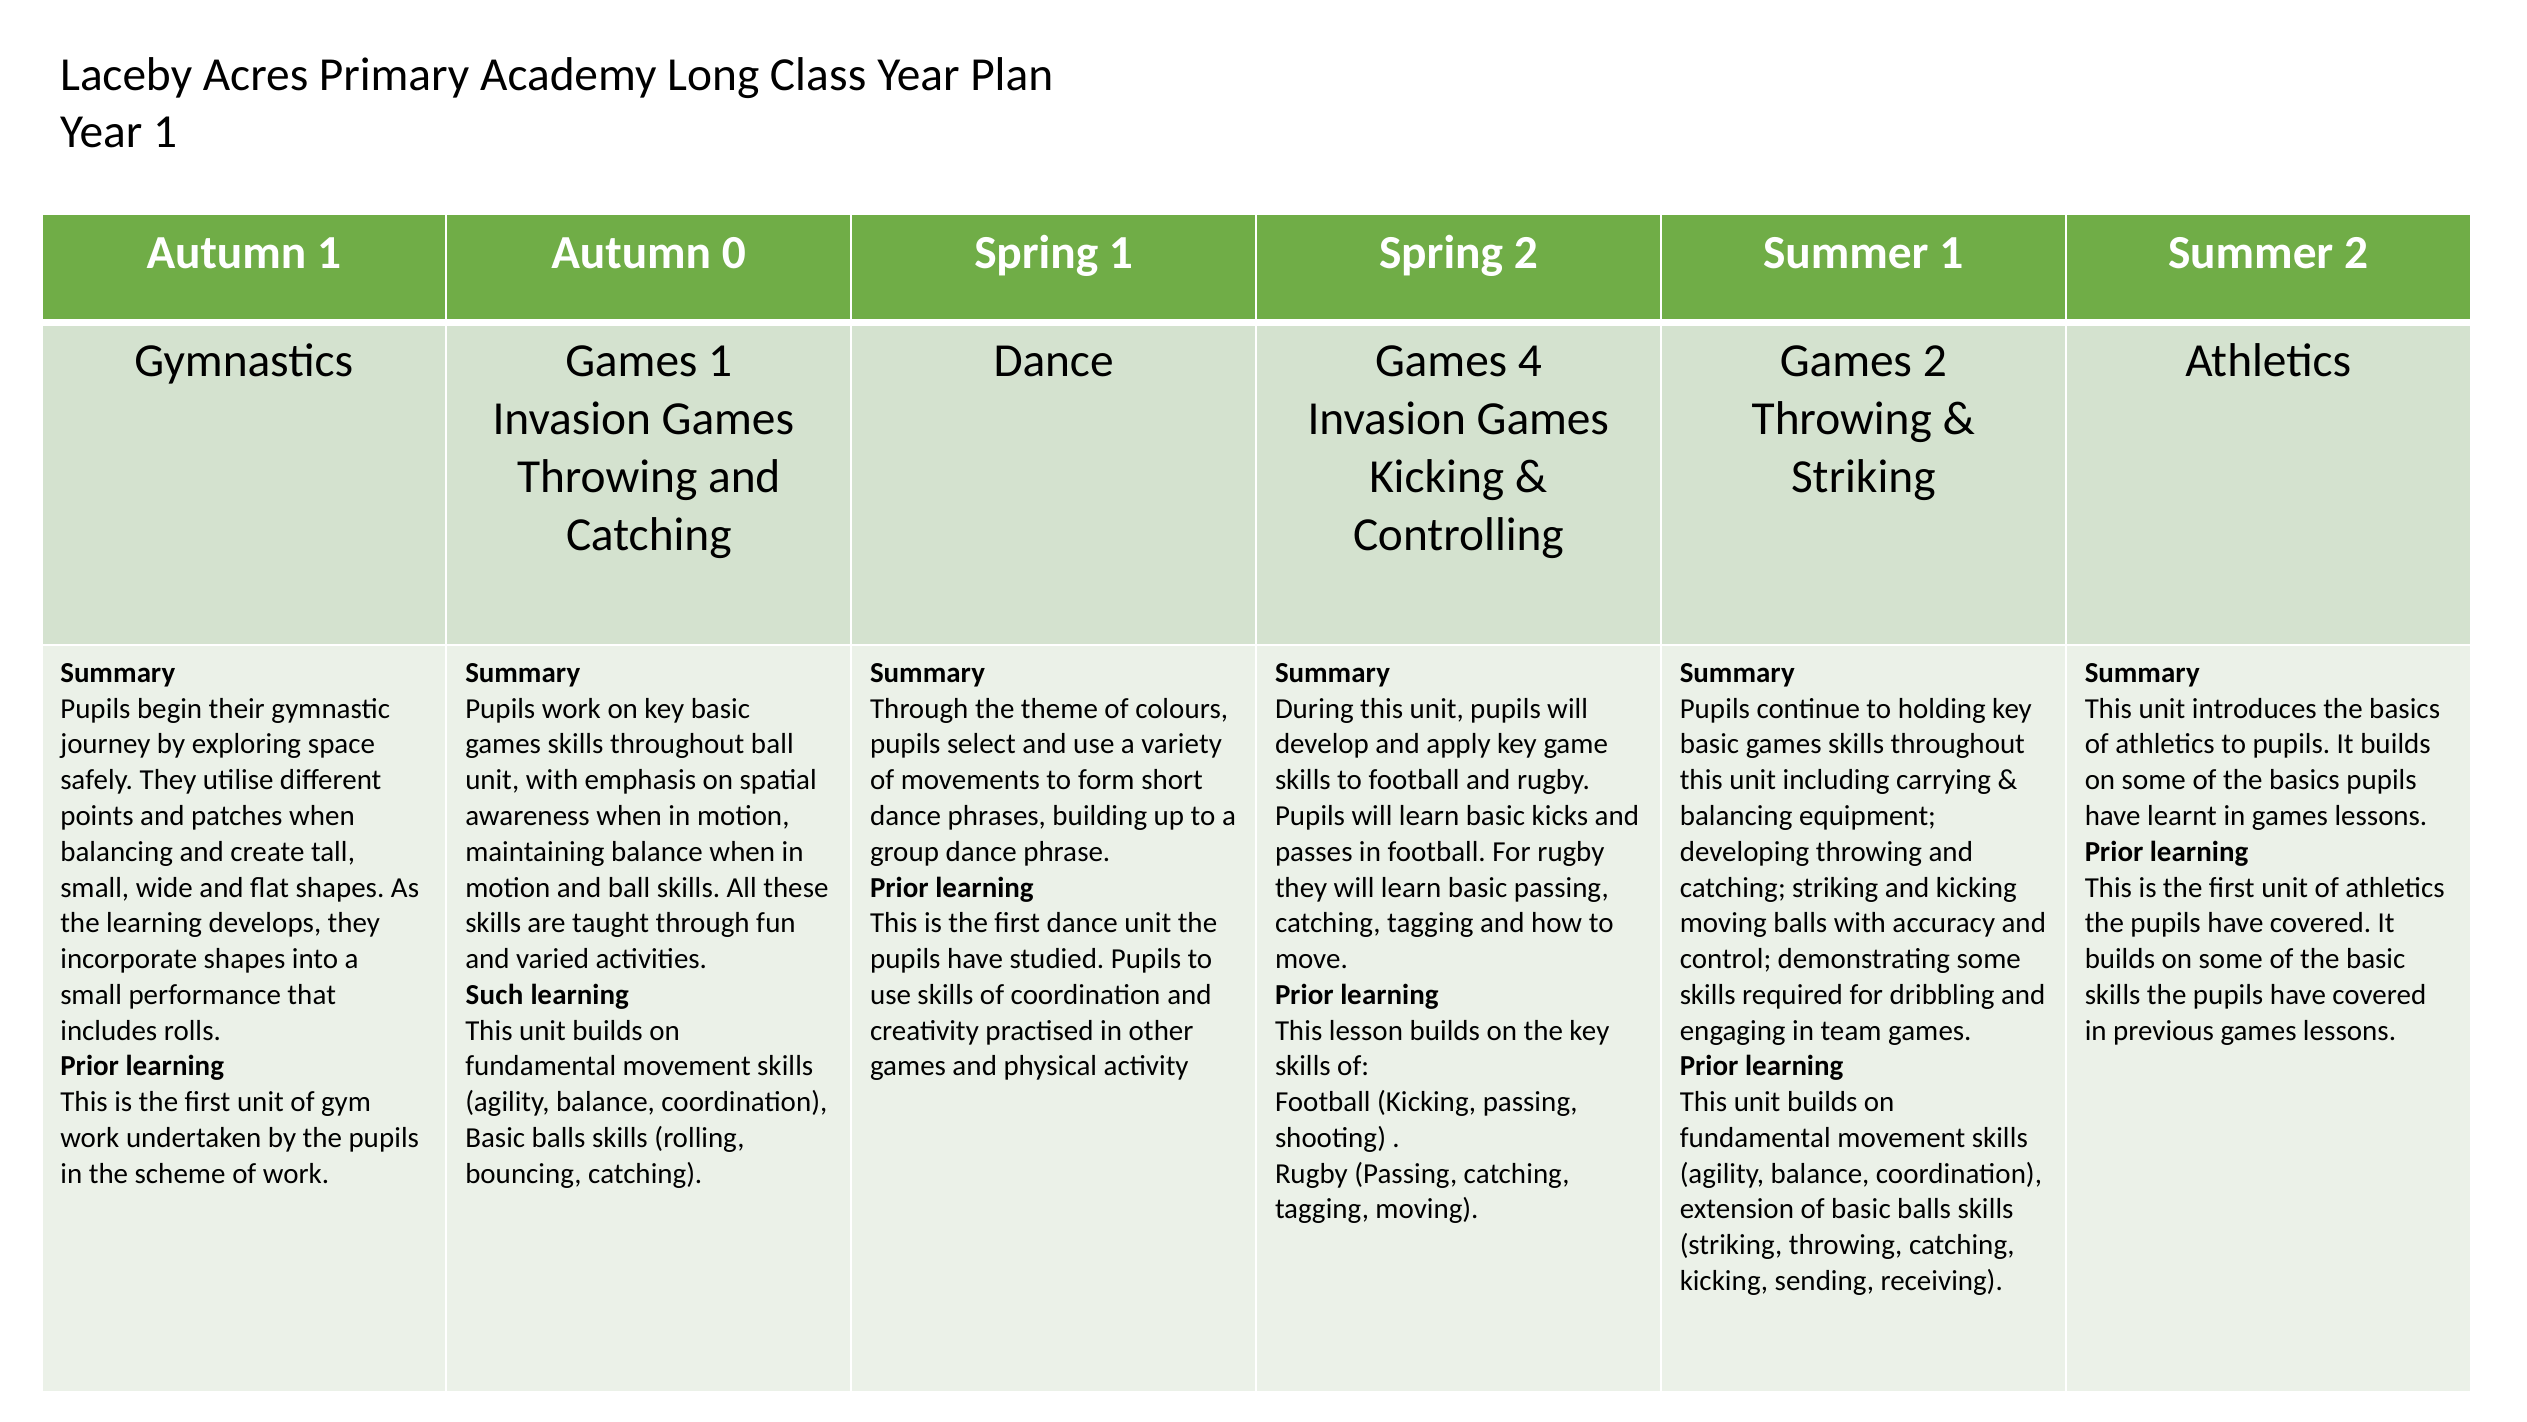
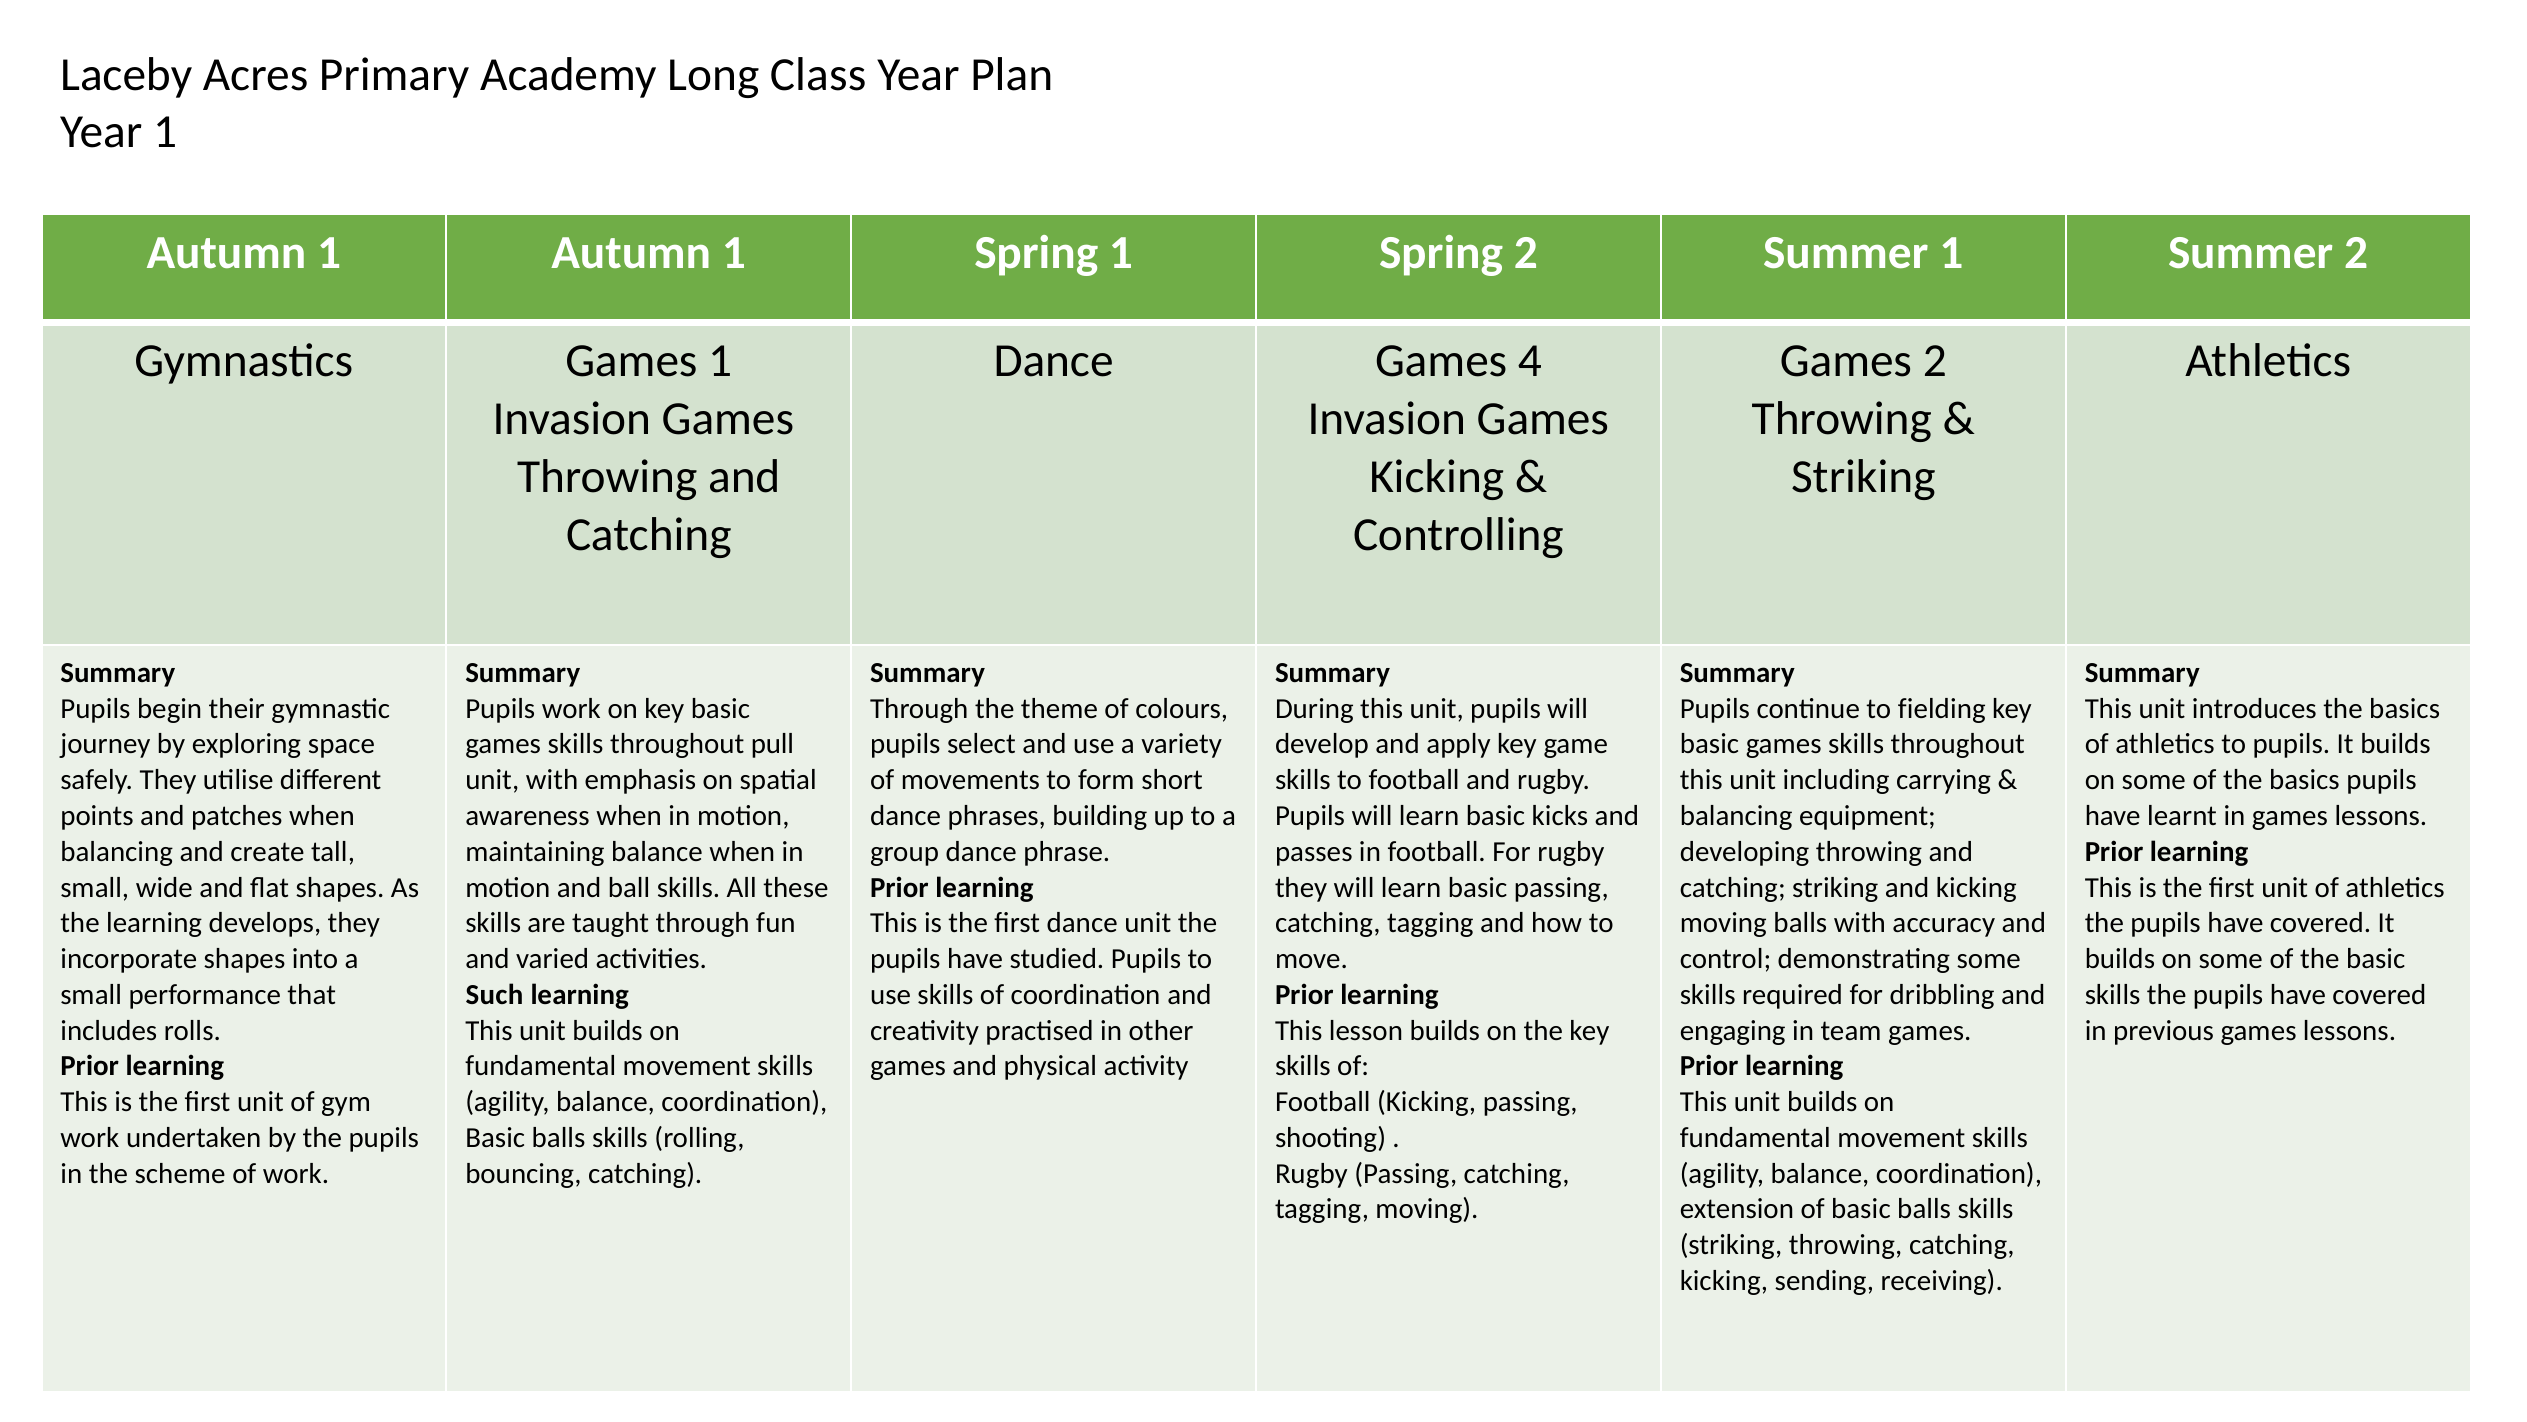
Autumn 1 Autumn 0: 0 -> 1 (734, 253)
holding: holding -> fielding (1942, 708)
throughout ball: ball -> pull (773, 744)
